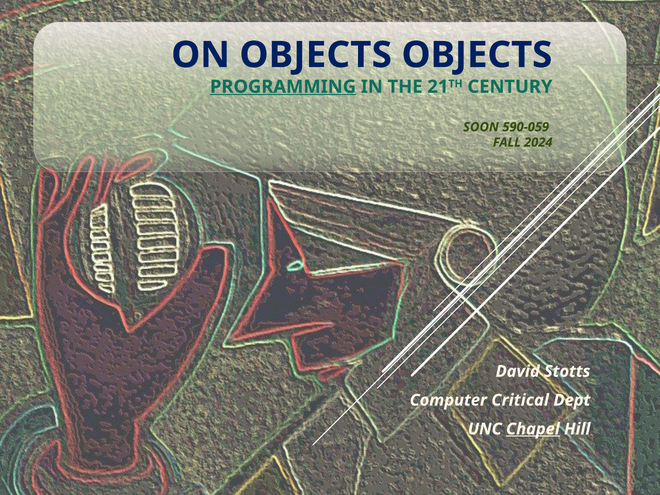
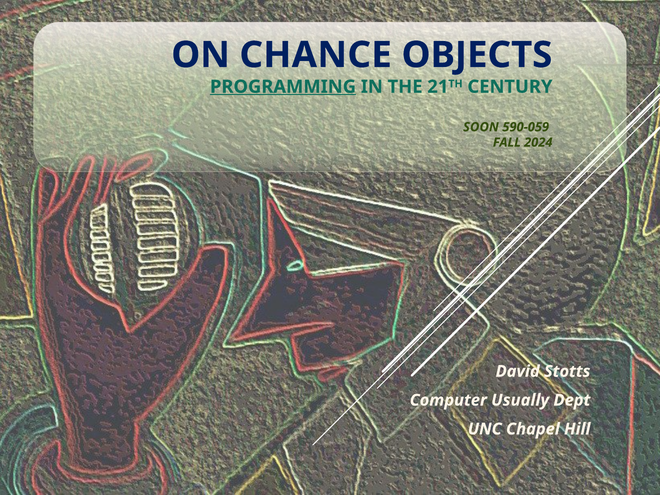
ON OBJECTS: OBJECTS -> CHANCE (316, 55)
Critical: Critical -> Usually (520, 400)
Chapel underline: present -> none (533, 429)
